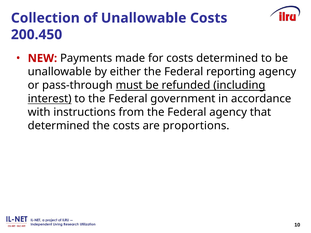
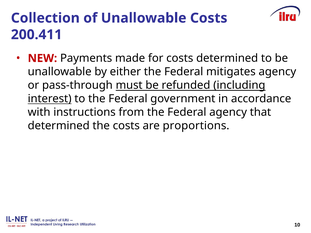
200.450: 200.450 -> 200.411 (37, 35)
reporting: reporting -> mitigates (231, 72)
